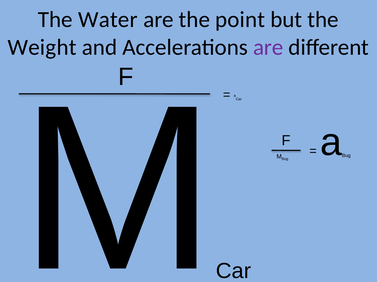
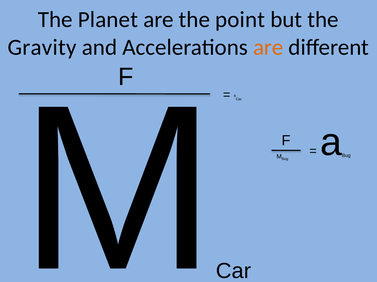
Water: Water -> Planet (108, 20)
Weight: Weight -> Gravity (42, 47)
are colour: purple -> orange (268, 47)
